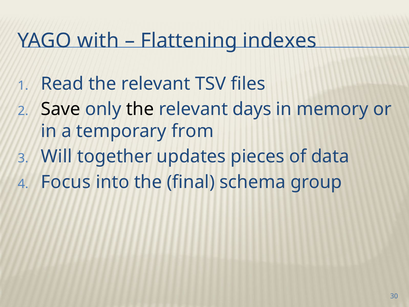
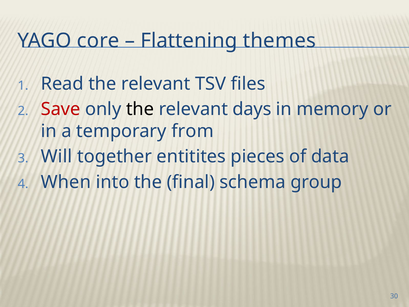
with: with -> core (98, 41)
indexes: indexes -> themes (279, 41)
Save colour: black -> red (61, 109)
updates: updates -> entitites (191, 156)
Focus: Focus -> When (66, 182)
